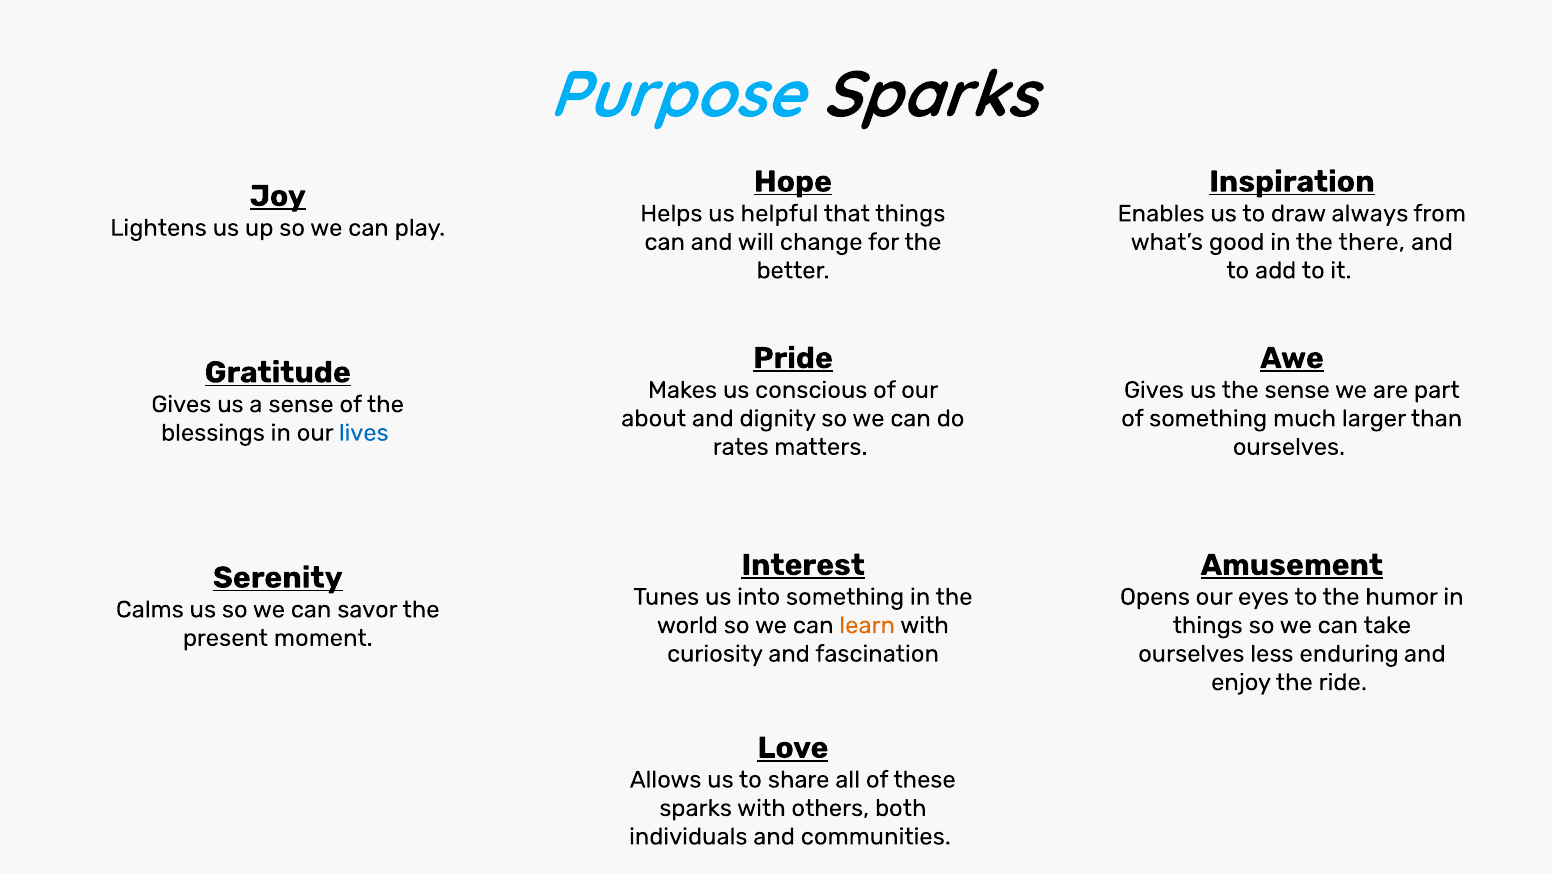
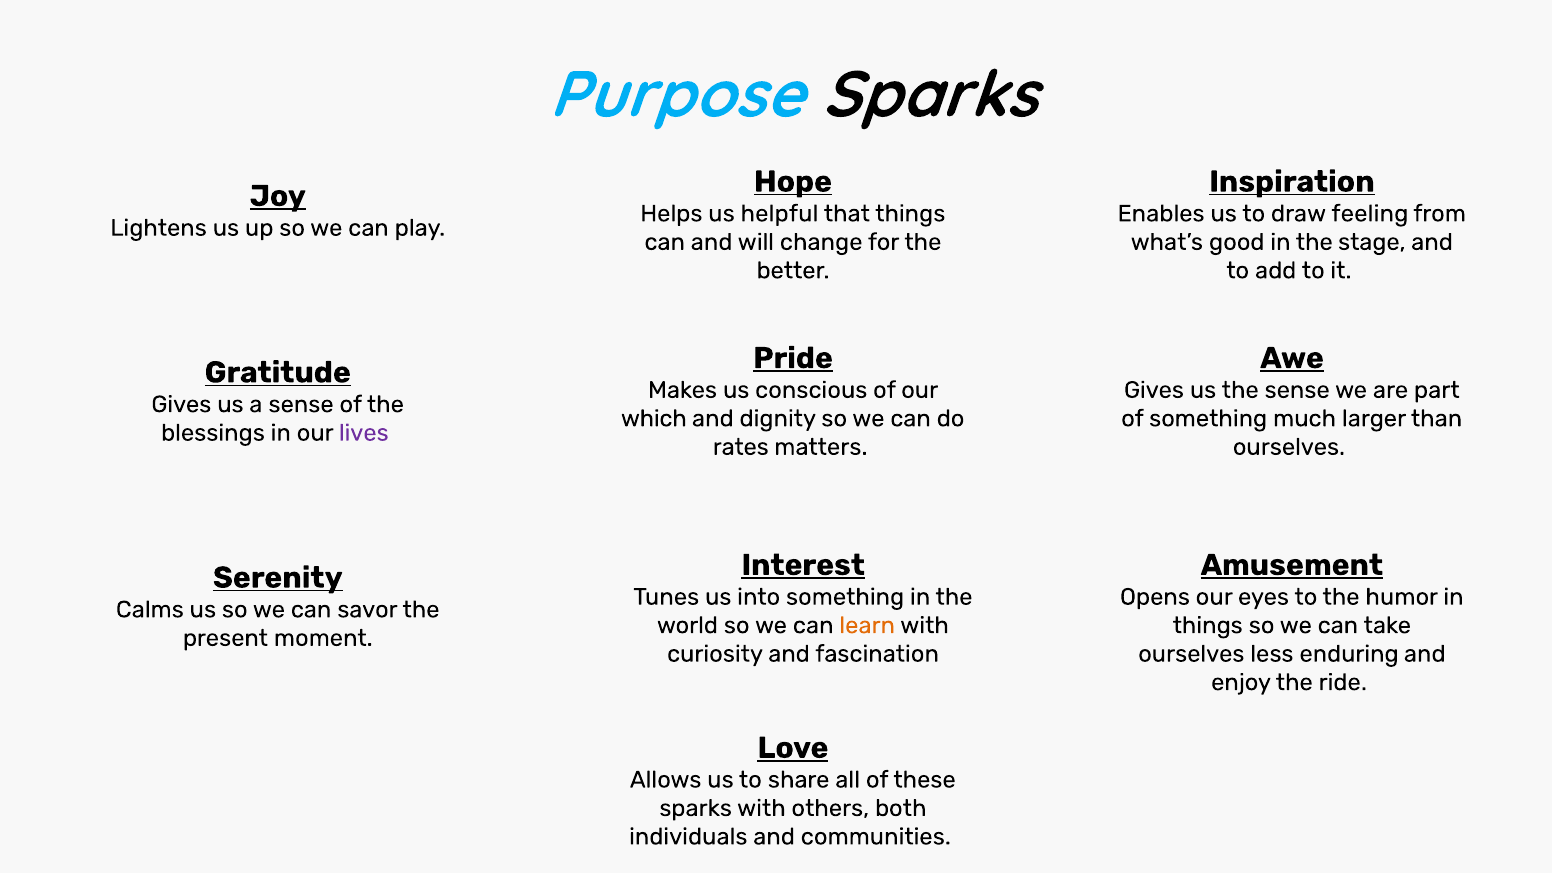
always: always -> feeling (1370, 214)
there: there -> stage (1372, 242)
about: about -> which (654, 418)
lives colour: blue -> purple (364, 433)
